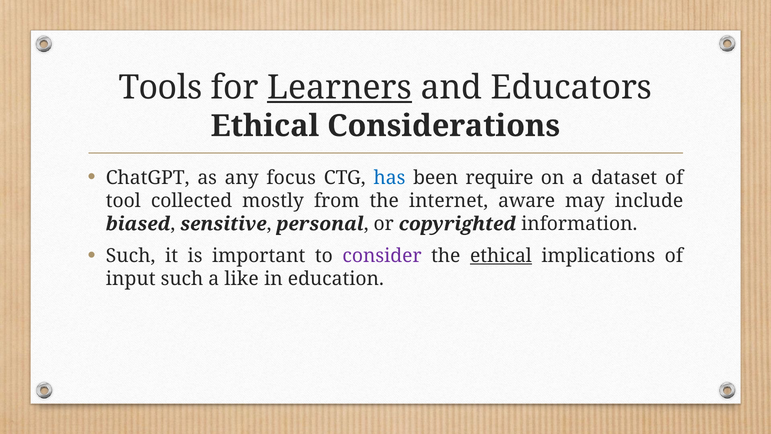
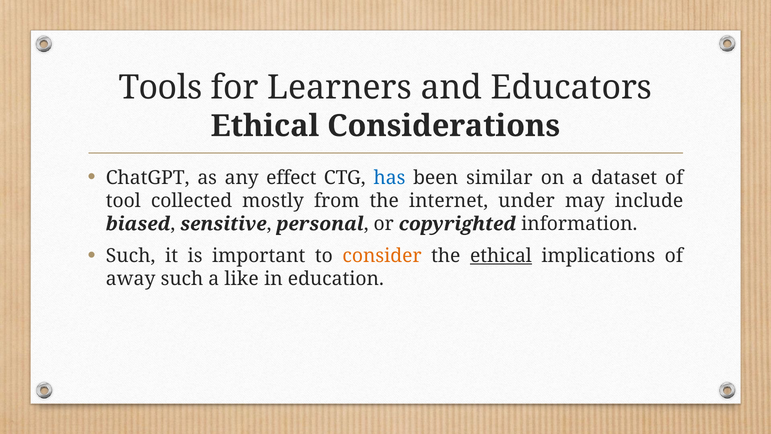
Learners underline: present -> none (340, 88)
focus: focus -> effect (291, 178)
require: require -> similar (499, 178)
aware: aware -> under (527, 201)
consider colour: purple -> orange (382, 256)
input: input -> away (131, 279)
